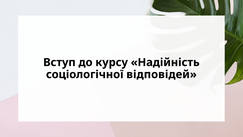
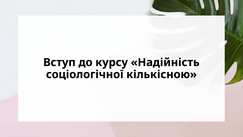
відповідей: відповідей -> кількісною (162, 74)
